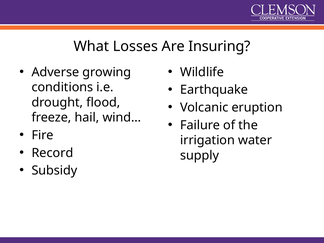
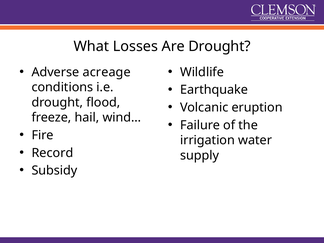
Are Insuring: Insuring -> Drought (219, 46)
growing: growing -> acreage (107, 72)
